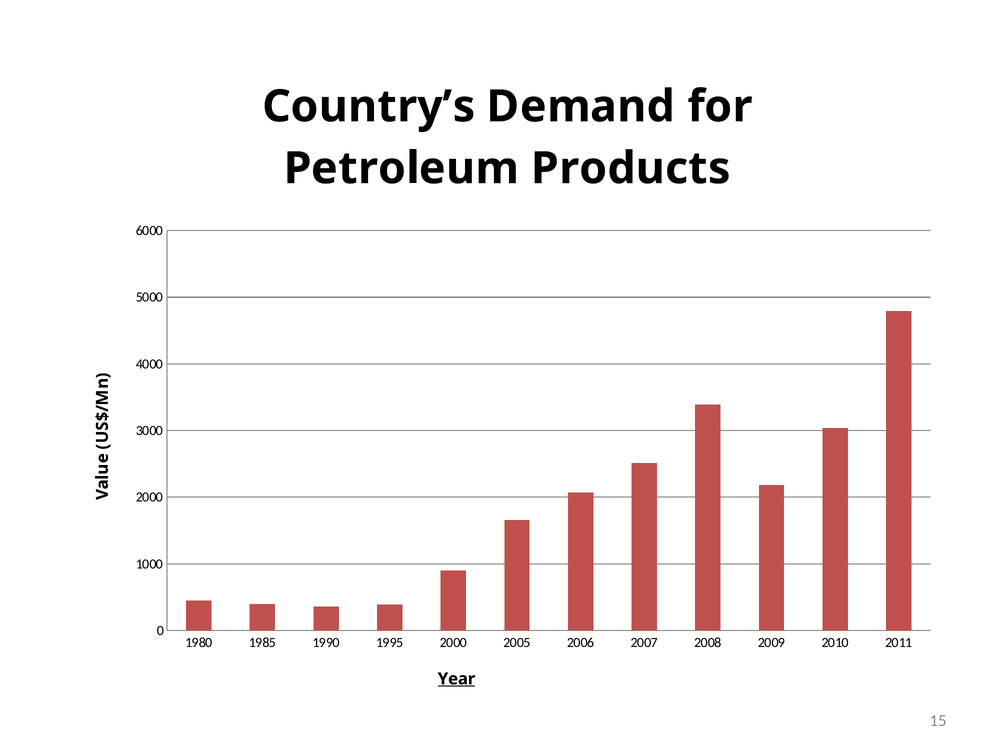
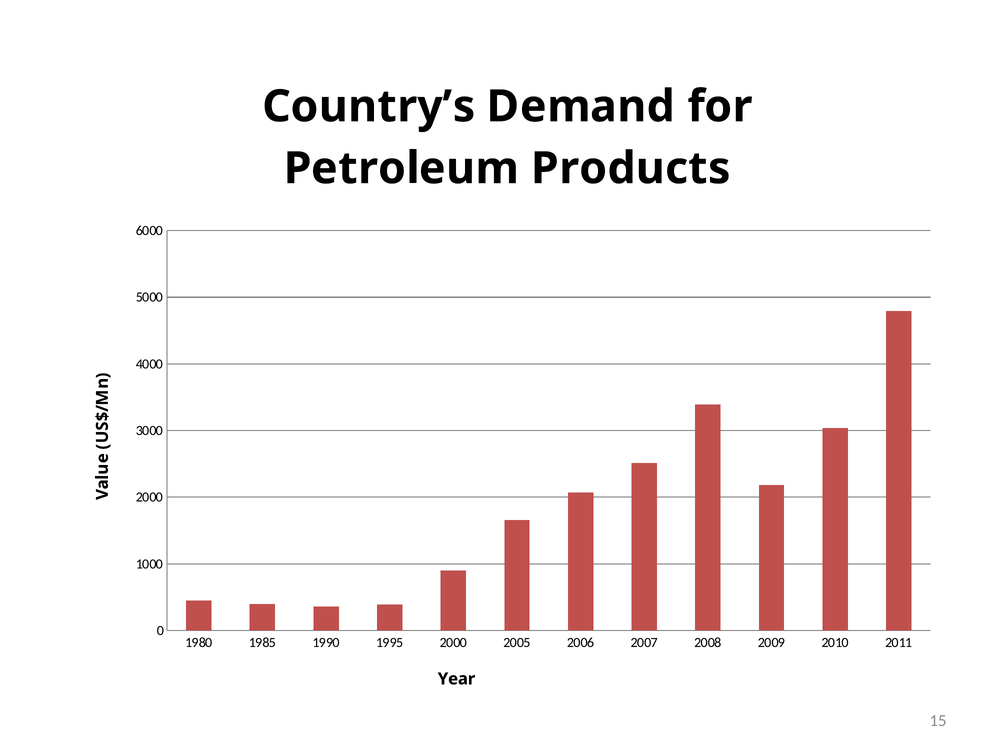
Year underline: present -> none (456, 679)
